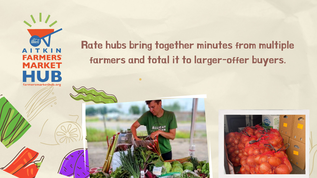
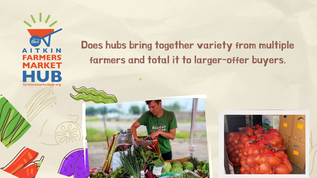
Rate: Rate -> Does (92, 45)
minutes: minutes -> variety (215, 45)
